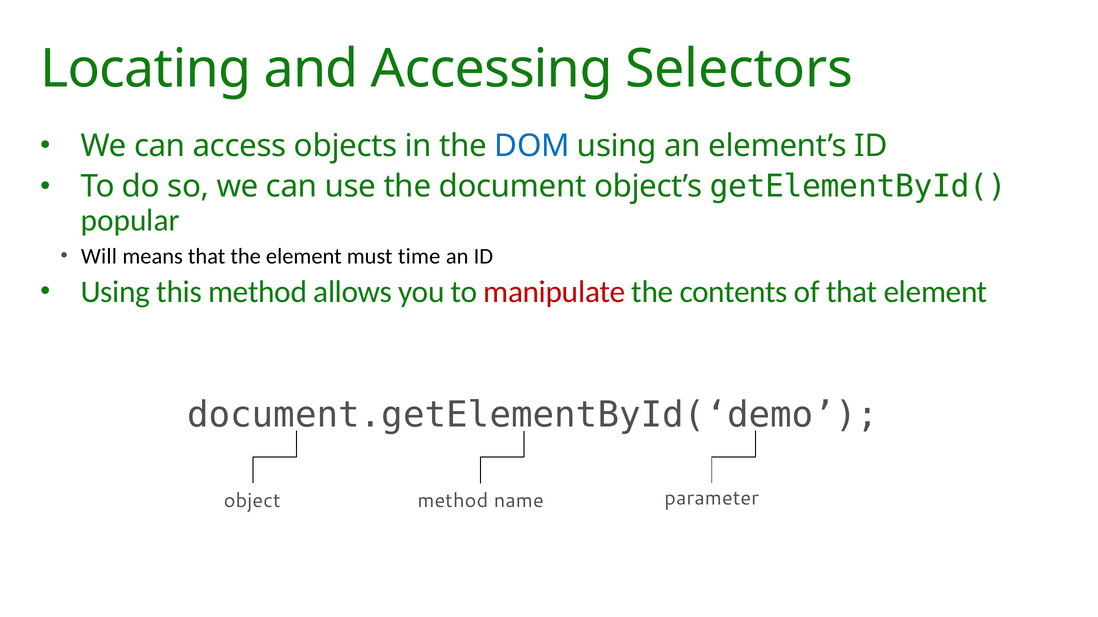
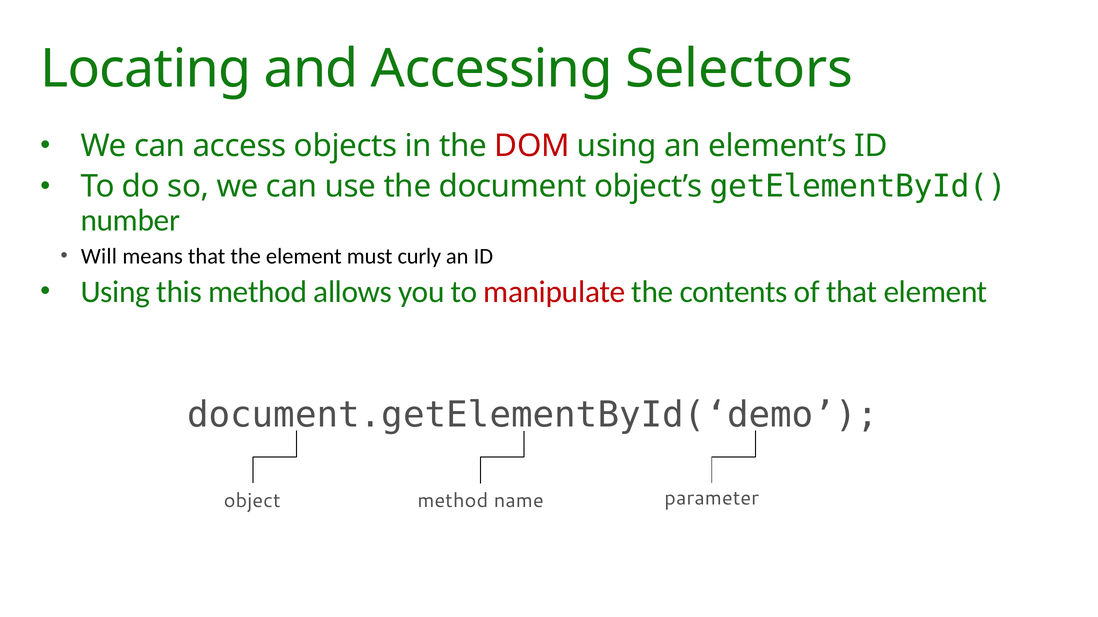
DOM colour: blue -> red (532, 146)
popular: popular -> number (130, 221)
time: time -> curly (419, 256)
